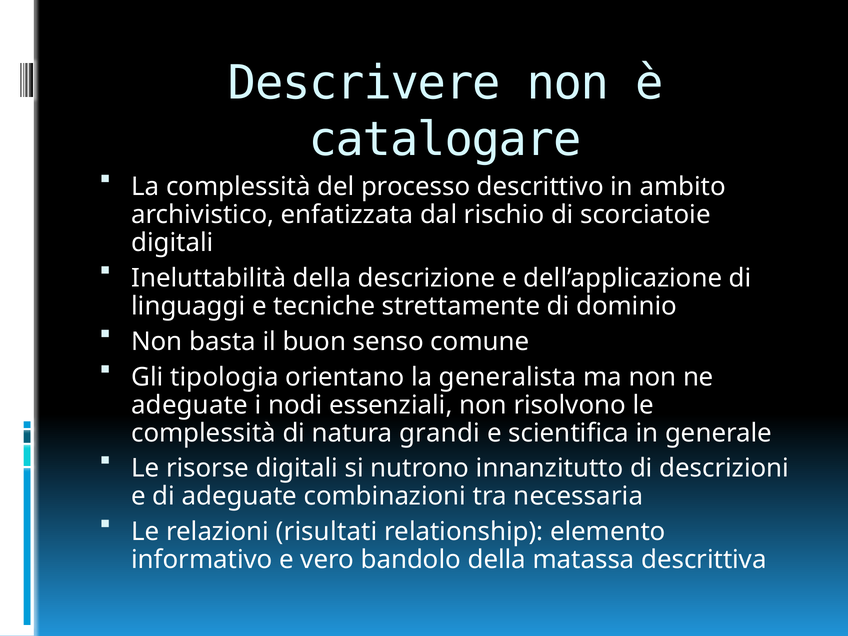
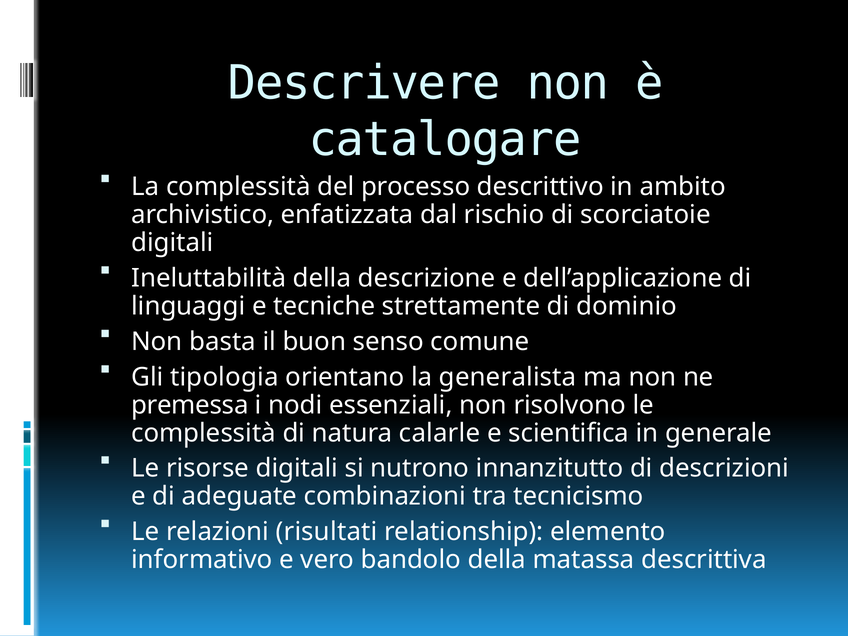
adeguate: adeguate -> premessa (190, 405)
grandi: grandi -> calarle (440, 433)
necessaria: necessaria -> tecnicismo (578, 496)
